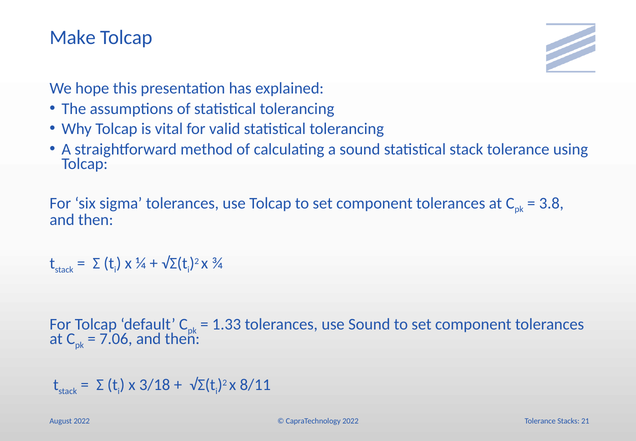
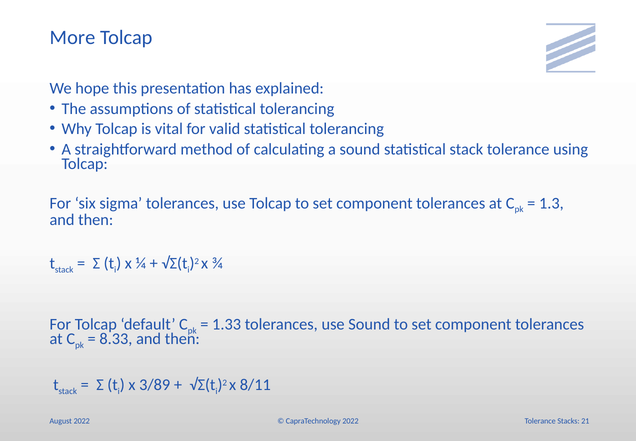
Make: Make -> More (72, 37)
3.8: 3.8 -> 1.3 (551, 203)
7.06: 7.06 -> 8.33 (116, 338)
3/18: 3/18 -> 3/89 (155, 384)
